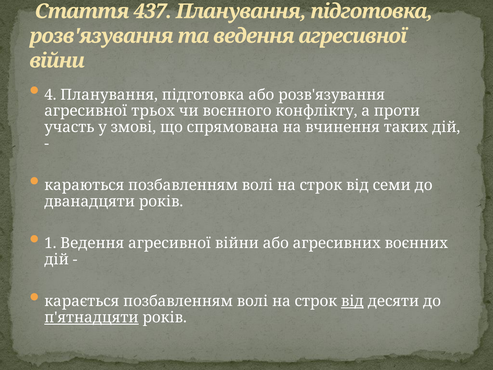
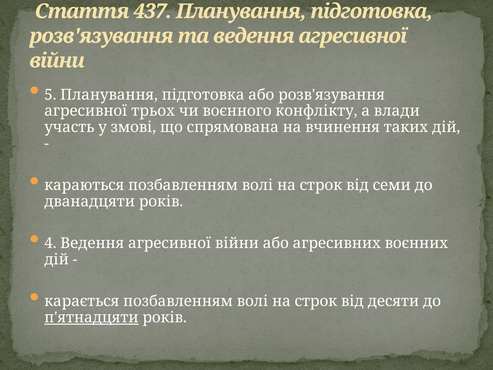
4: 4 -> 5 (50, 95)
проти: проти -> влади (397, 111)
1: 1 -> 4 (50, 243)
від underline: present -> none (352, 301)
